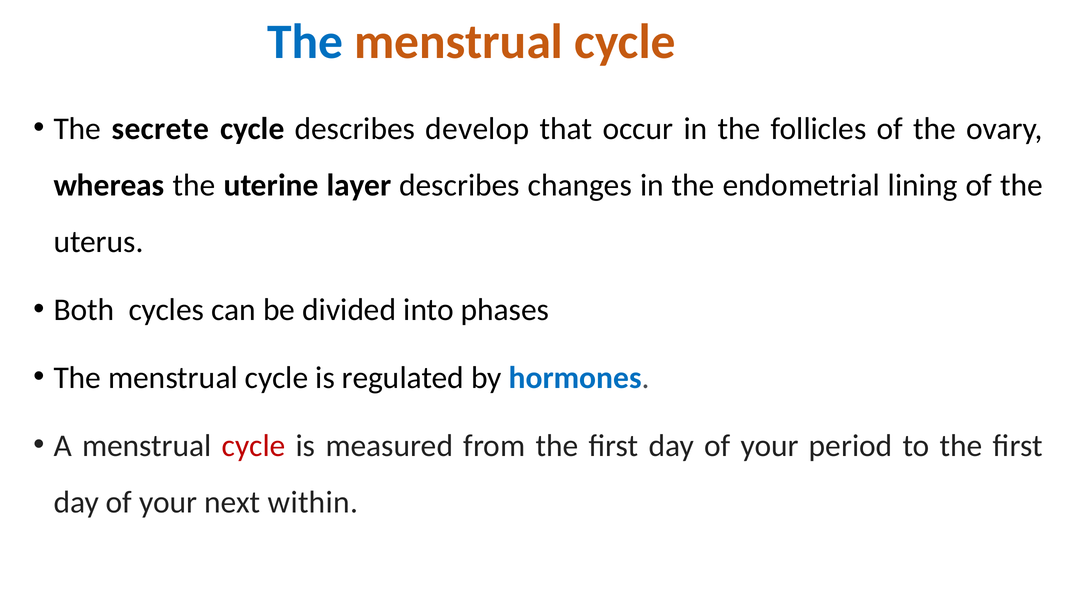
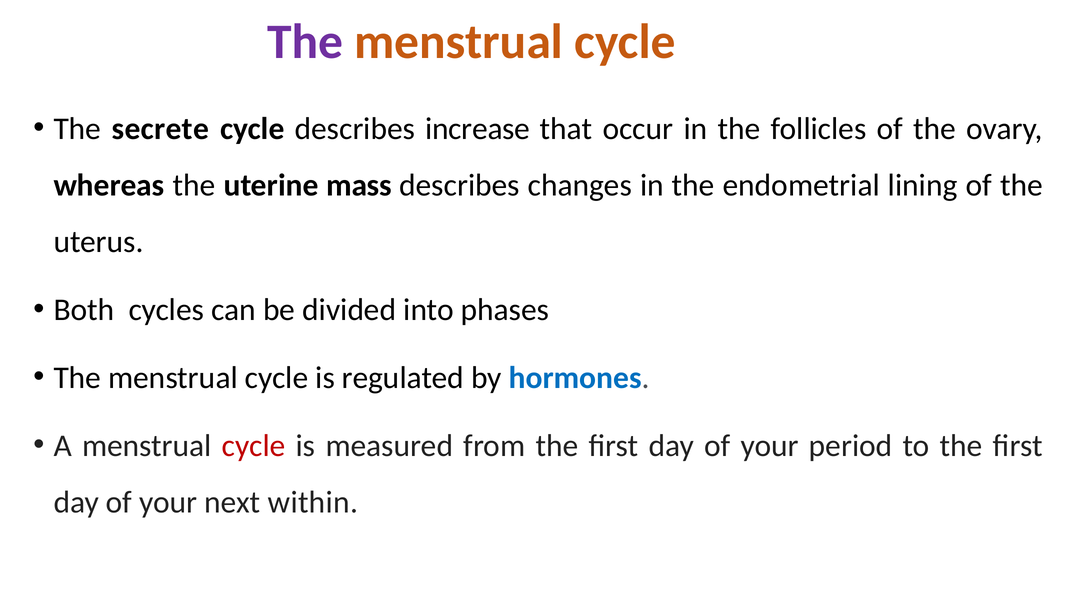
The colour: blue -> purple (305, 42)
develop: develop -> increase (478, 129)
layer: layer -> mass (359, 185)
